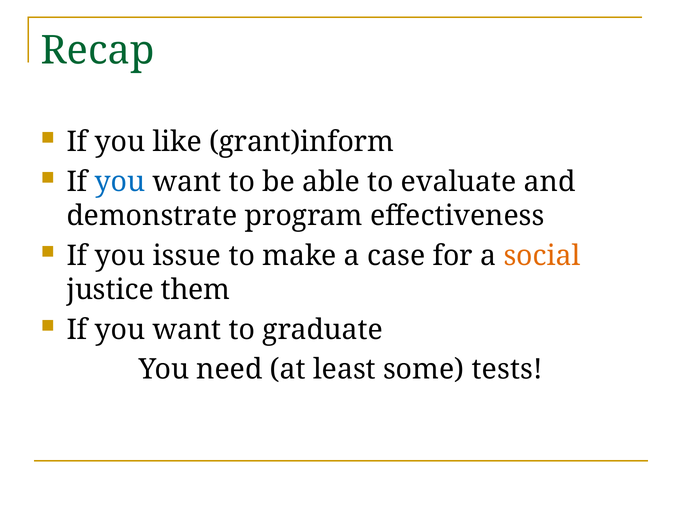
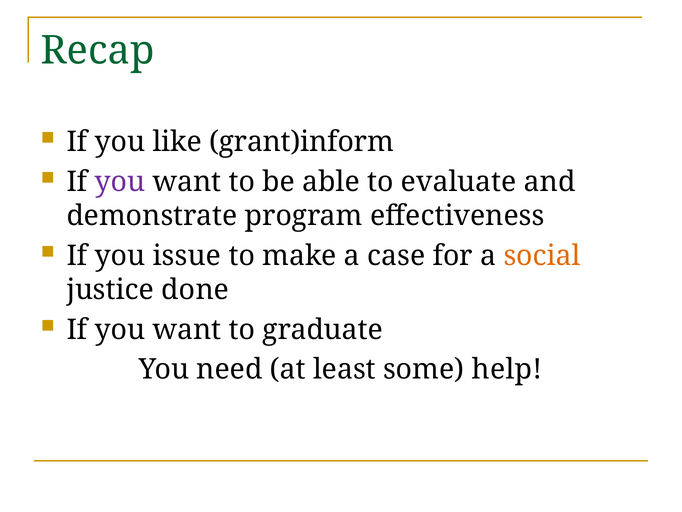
you colour: blue -> purple (120, 182)
them: them -> done (195, 290)
tests: tests -> help (507, 369)
